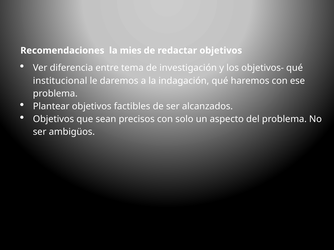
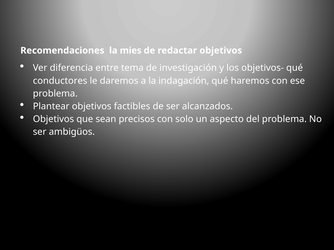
institucional: institucional -> conductores (60, 81)
